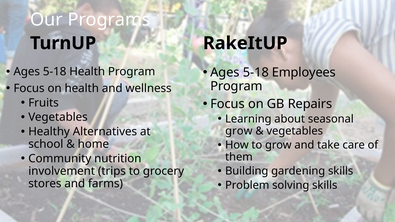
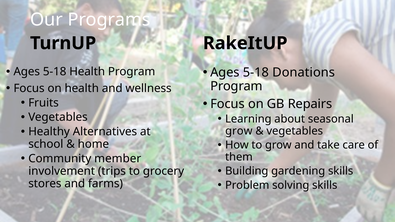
Employees: Employees -> Donations (304, 72)
nutrition: nutrition -> member (118, 159)
